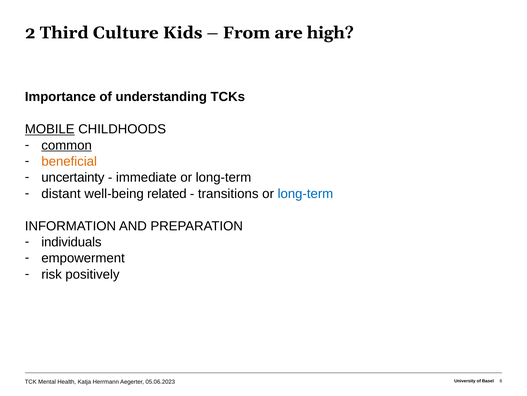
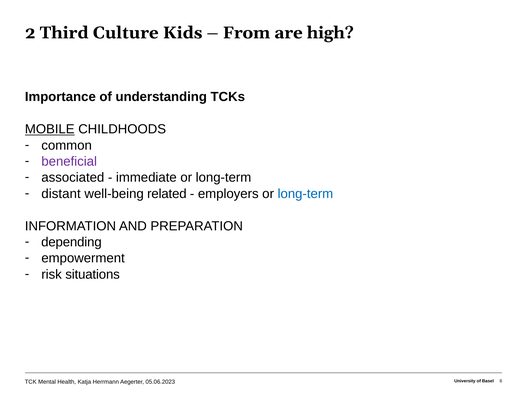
common underline: present -> none (67, 145)
beneficial colour: orange -> purple (69, 161)
uncertainty: uncertainty -> associated (73, 177)
transitions: transitions -> employers (228, 193)
individuals: individuals -> depending (71, 242)
positively: positively -> situations (93, 274)
